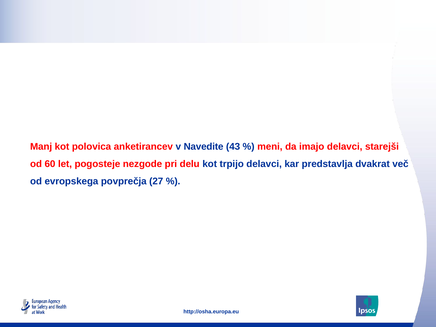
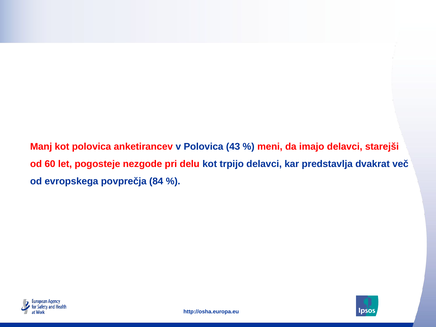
v Navedite: Navedite -> Polovica (204, 147)
27: 27 -> 84 (156, 181)
